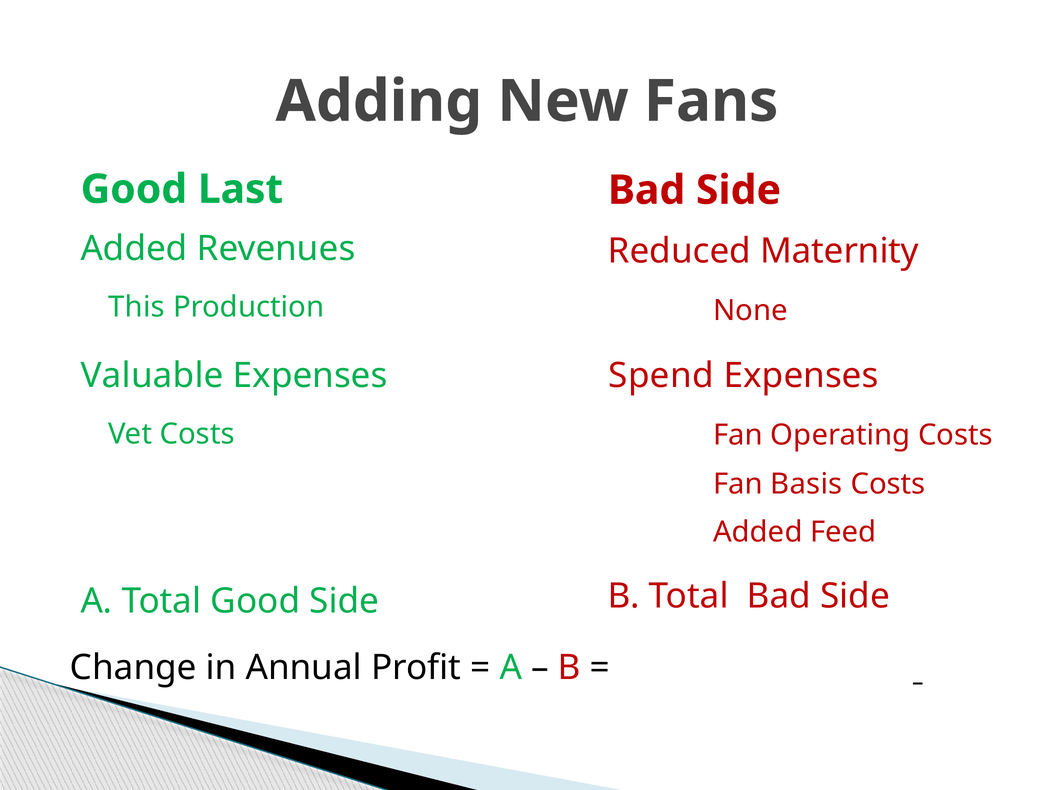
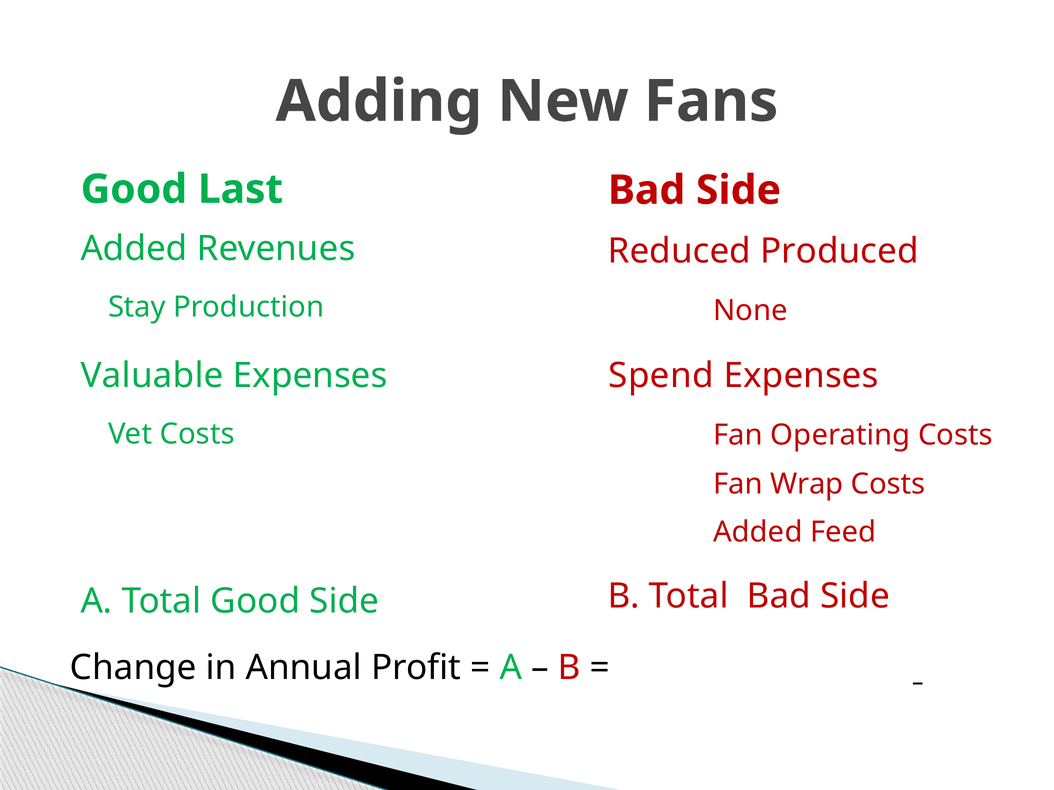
Maternity: Maternity -> Produced (839, 251)
This: This -> Stay (137, 307)
Basis: Basis -> Wrap (807, 485)
